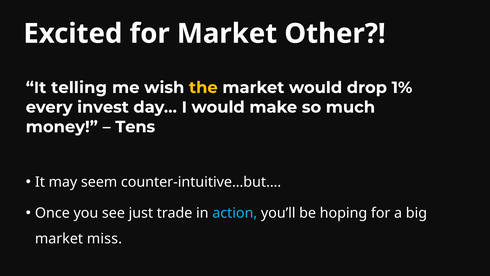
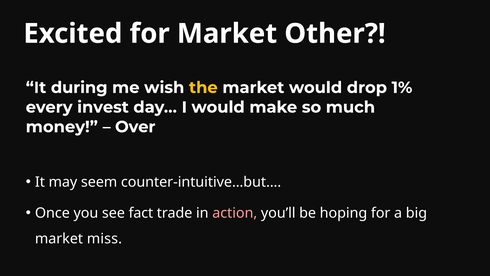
telling: telling -> during (79, 87)
Tens: Tens -> Over (135, 127)
just: just -> fact (141, 213)
action colour: light blue -> pink (235, 213)
